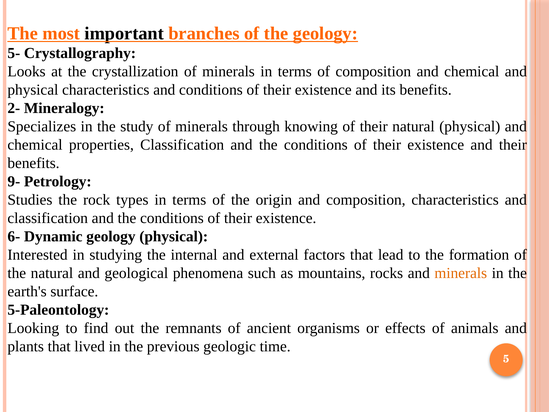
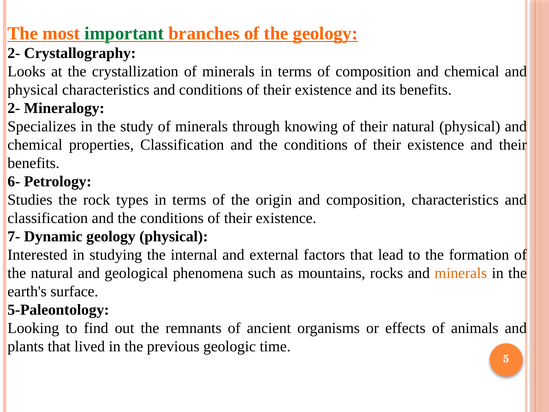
important colour: black -> green (124, 33)
5-: 5- -> 2- (14, 53)
9-: 9- -> 6- (14, 181)
6-: 6- -> 7- (14, 236)
